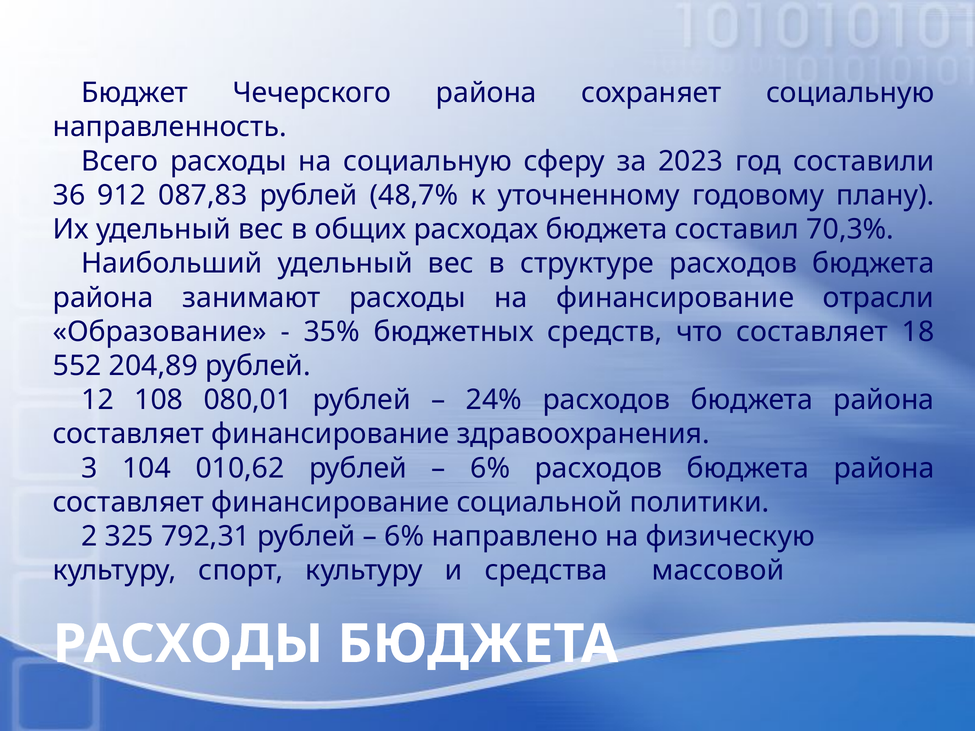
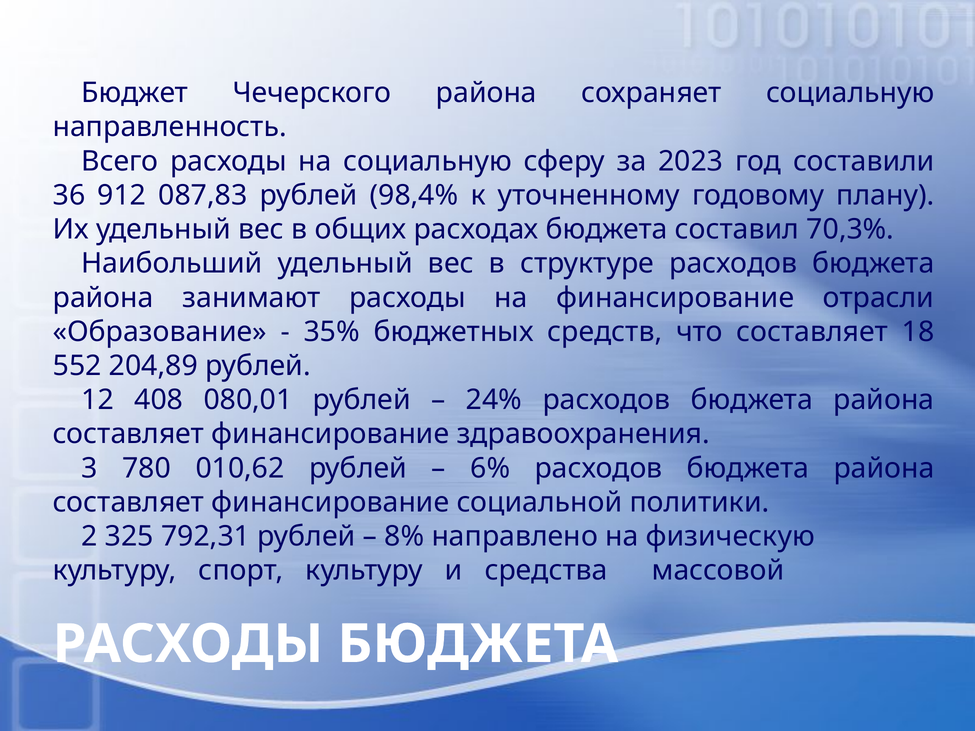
48,7%: 48,7% -> 98,4% (414, 195)
108: 108 -> 408 (159, 400)
104: 104 -> 780 (147, 468)
6%: 6% -> 8% (404, 537)
